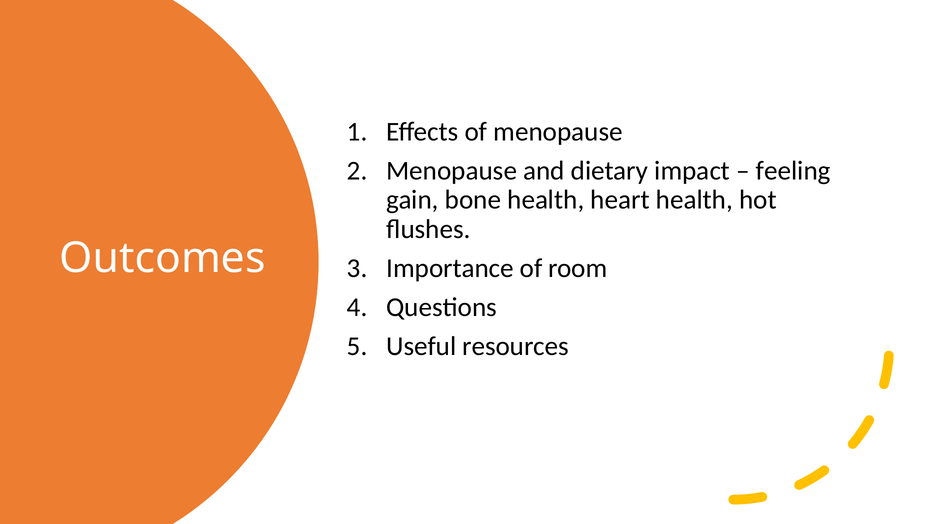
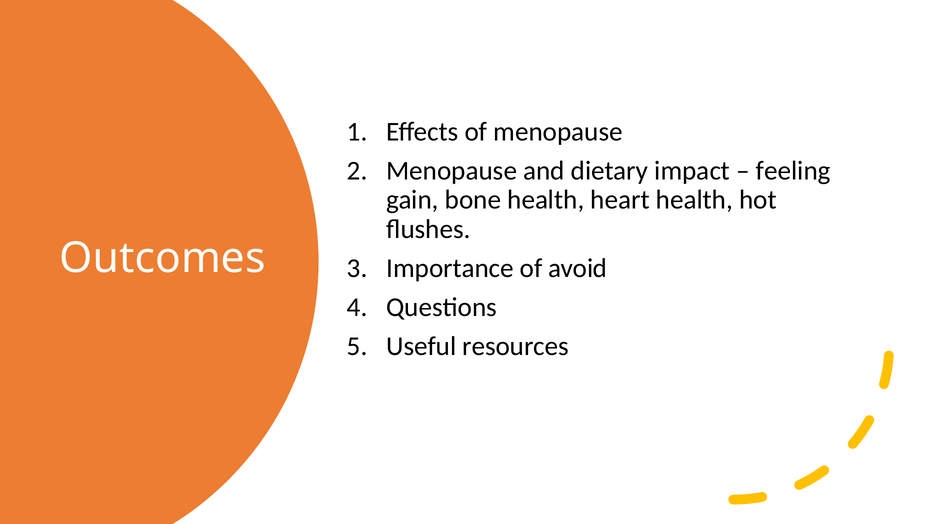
room: room -> avoid (578, 268)
